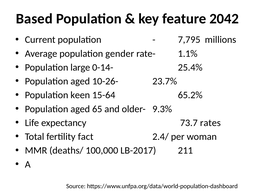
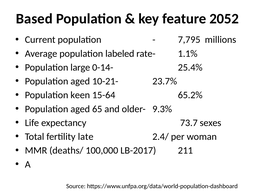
2042: 2042 -> 2052 (224, 19)
gender: gender -> labeled (120, 54)
10-26-: 10-26- -> 10-21- (105, 81)
rates: rates -> sexes (211, 123)
fact: fact -> late (86, 137)
